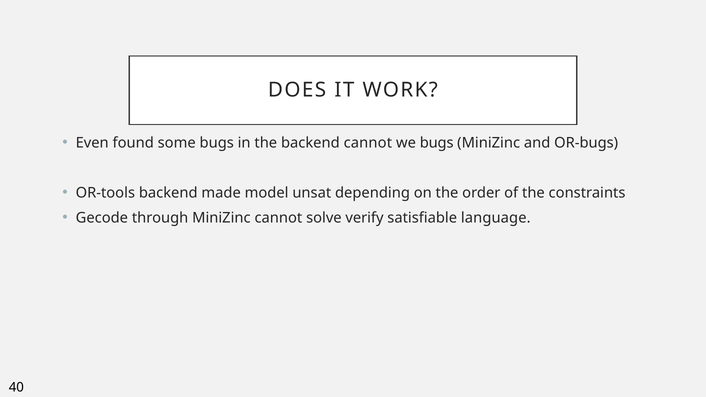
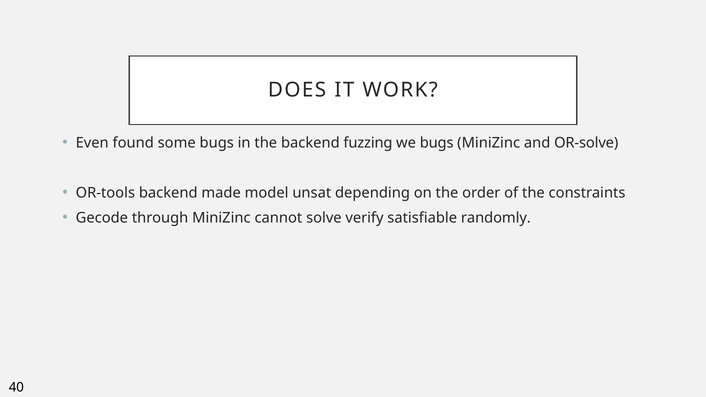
backend cannot: cannot -> fuzzing (368, 143)
OR-bugs: OR-bugs -> OR-solve (586, 143)
language: language -> randomly (496, 218)
